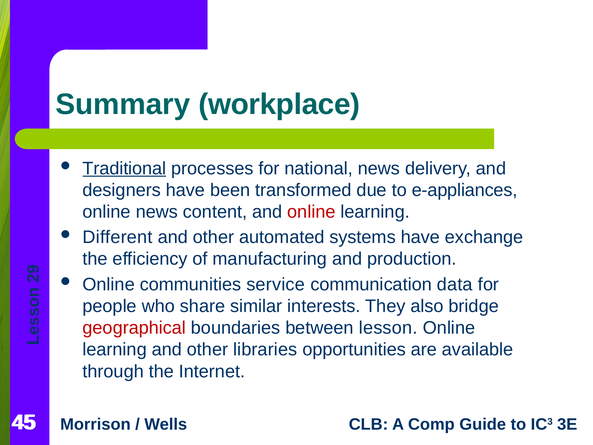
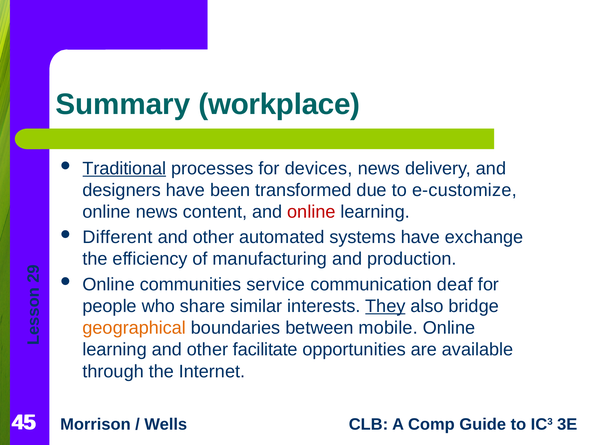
national: national -> devices (319, 168)
e-appliances: e-appliances -> e-customize (464, 190)
data: data -> deaf (455, 284)
They underline: none -> present (385, 306)
geographical colour: red -> orange (134, 328)
lesson: lesson -> mobile (388, 328)
libraries: libraries -> facilitate (265, 349)
